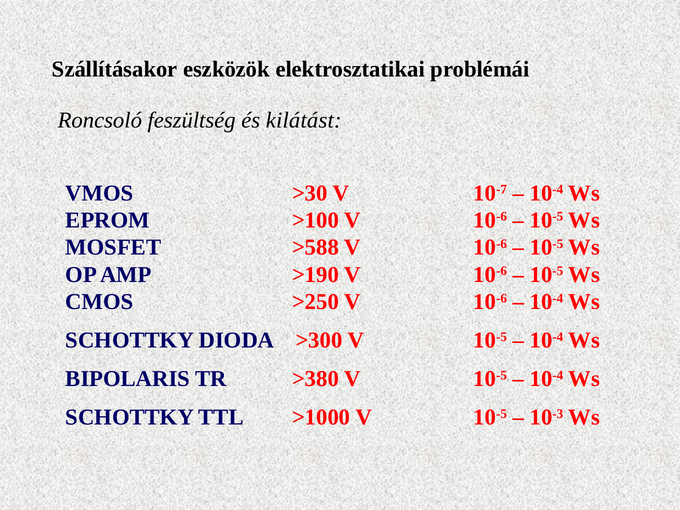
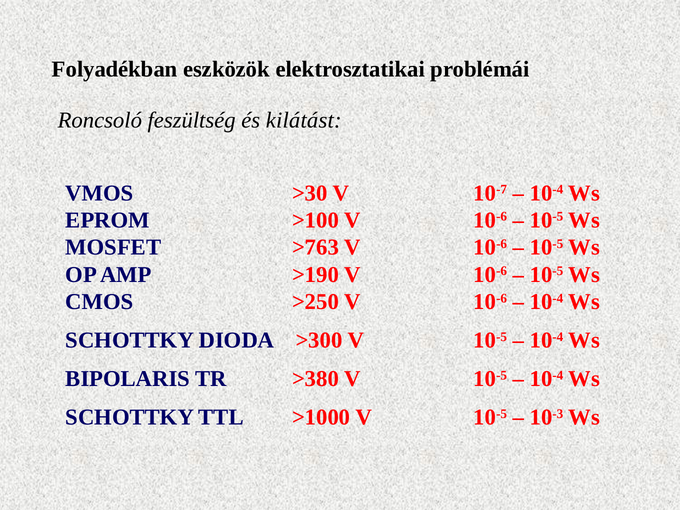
Szállításakor: Szállításakor -> Folyadékban (115, 70)
>588: >588 -> >763 (316, 247)
